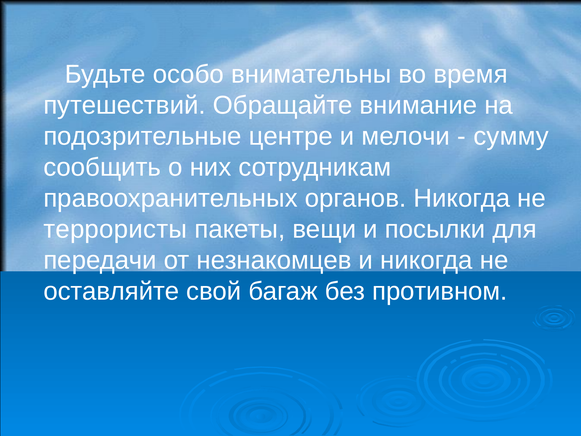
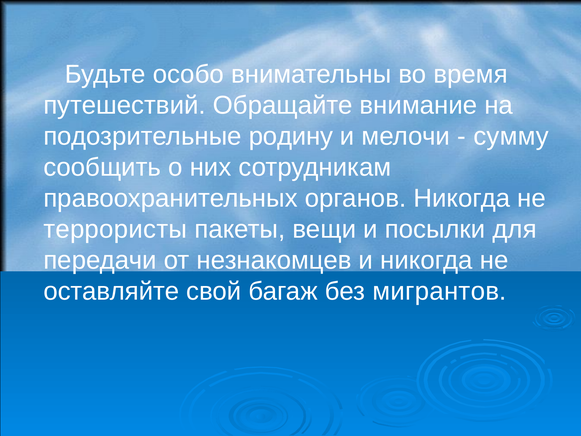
центре: центре -> родину (291, 136)
противном: противном -> мигрантов (440, 291)
